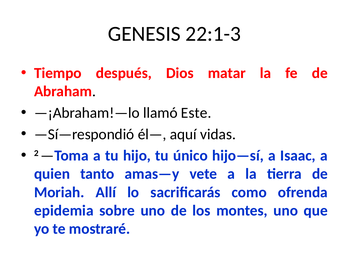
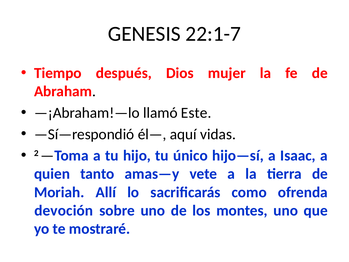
22:1-3: 22:1-3 -> 22:1-7 (213, 34)
matar: matar -> mujer (227, 73)
epidemia: epidemia -> devoción (64, 210)
